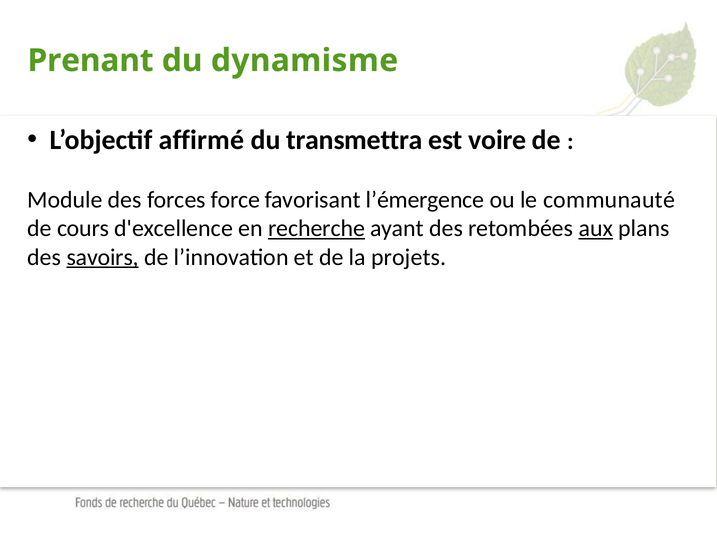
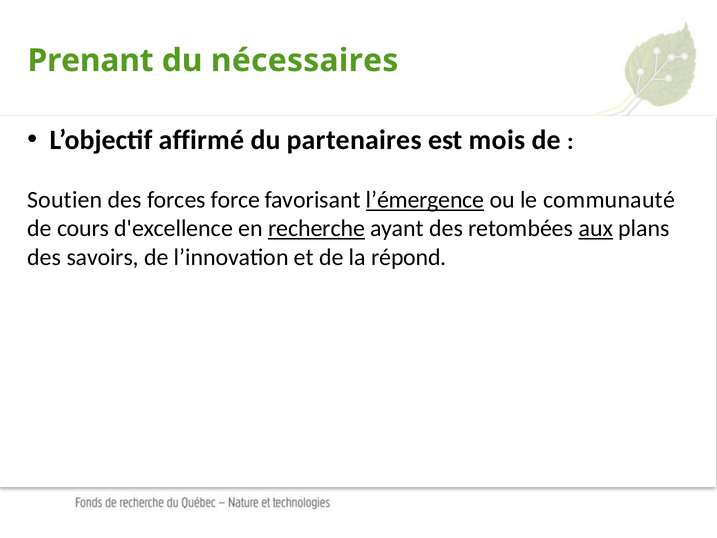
dynamisme: dynamisme -> nécessaires (305, 61)
transmettra: transmettra -> partenaires (354, 140)
voire: voire -> mois (497, 140)
Module: Module -> Soutien (65, 200)
l’émergence underline: none -> present (425, 200)
savoirs underline: present -> none (103, 257)
projets: projets -> répond (409, 257)
